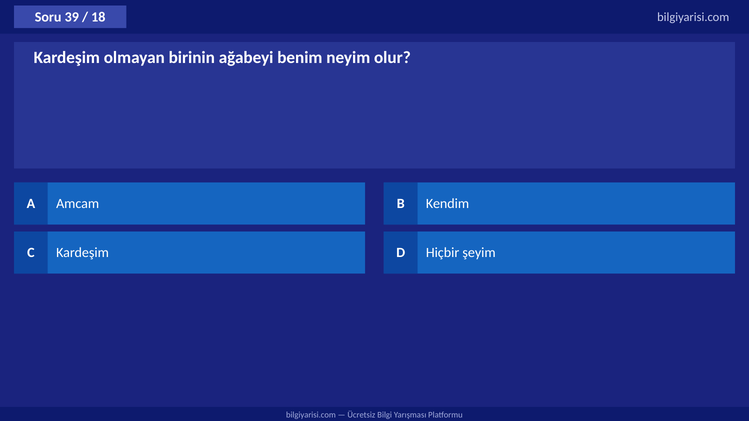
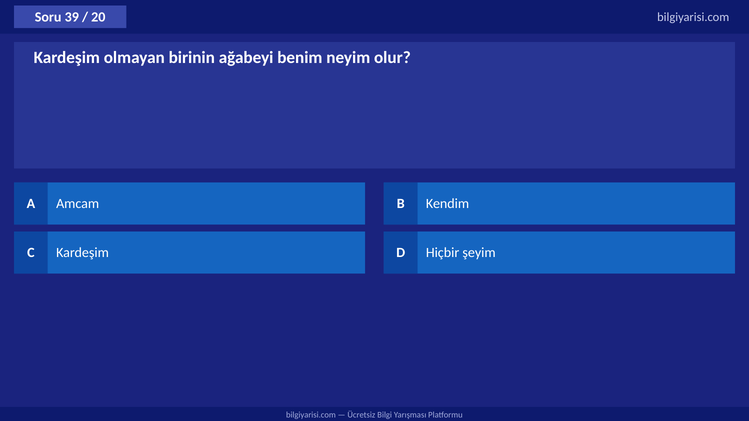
18: 18 -> 20 (98, 17)
